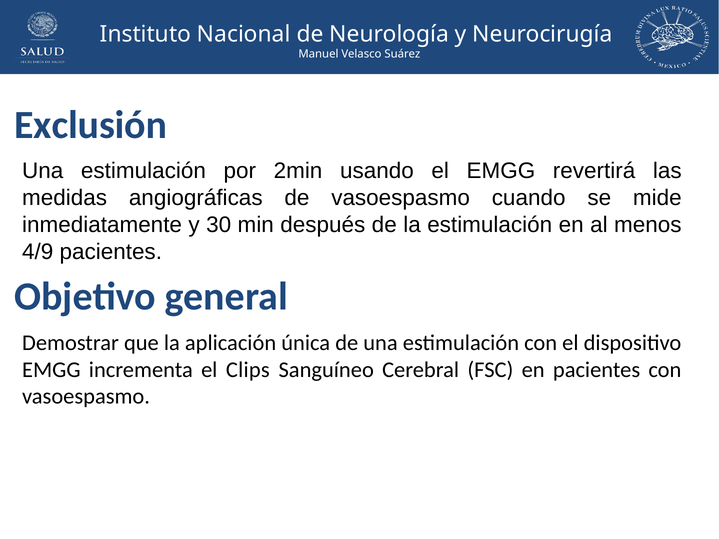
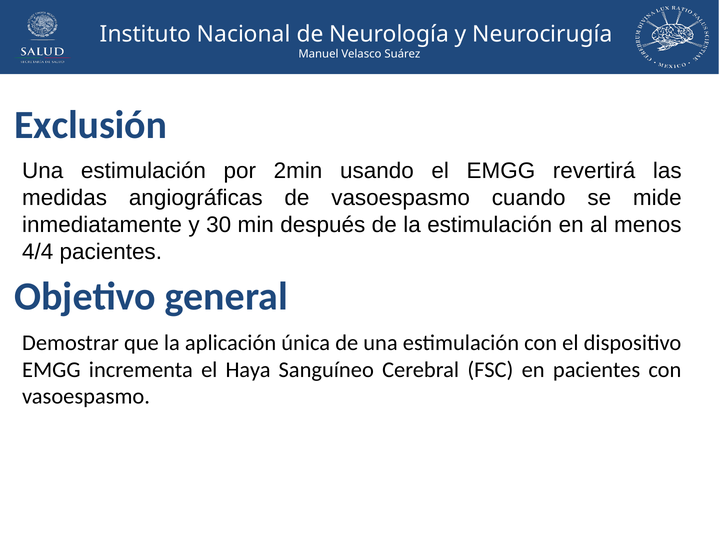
4/9: 4/9 -> 4/4 (38, 252)
Clips: Clips -> Haya (248, 370)
